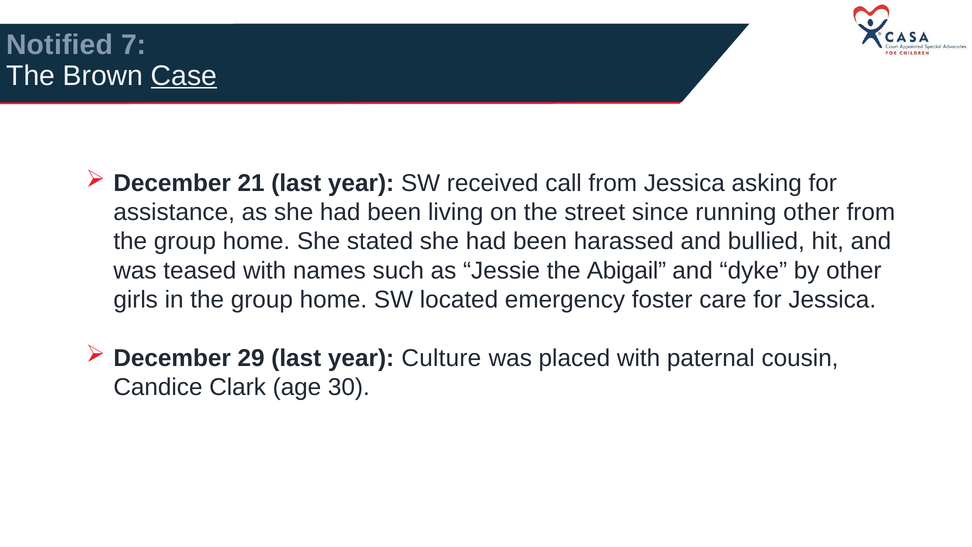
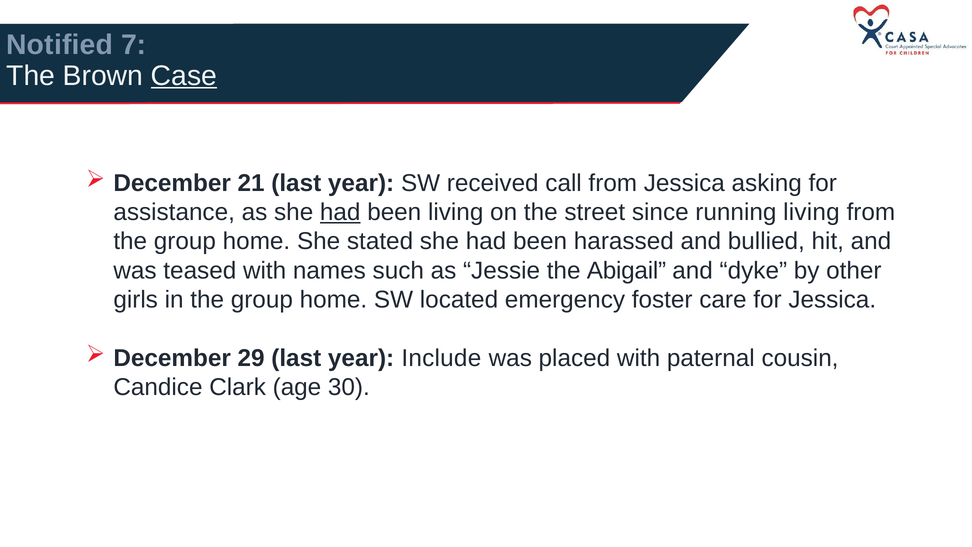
had underline: none -> present (340, 212)
running other: other -> living (811, 212)
Culture: Culture -> Include (441, 358)
